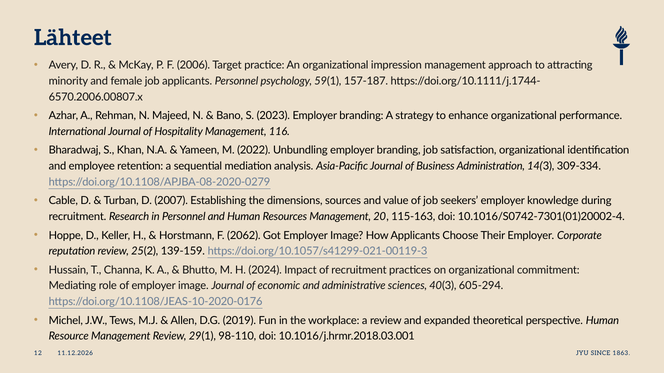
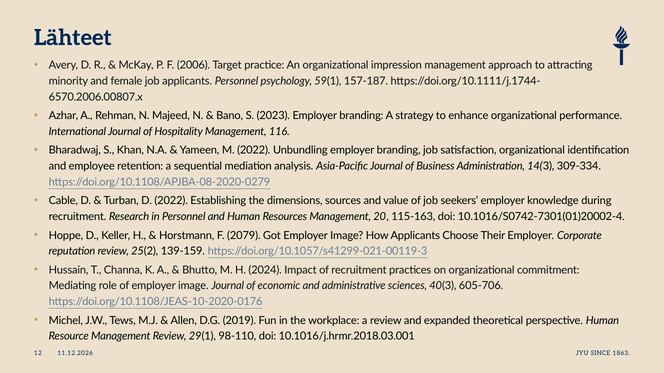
D 2007: 2007 -> 2022 (171, 201)
2062: 2062 -> 2079 (244, 236)
605-294: 605-294 -> 605-706 (481, 286)
